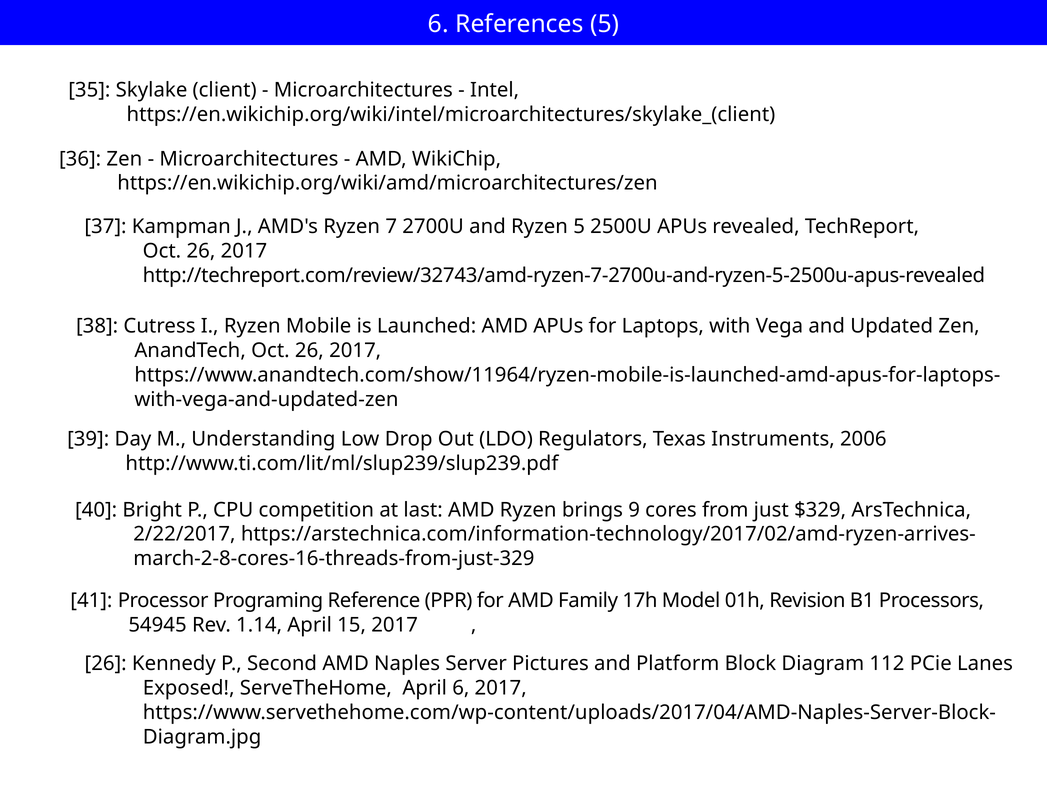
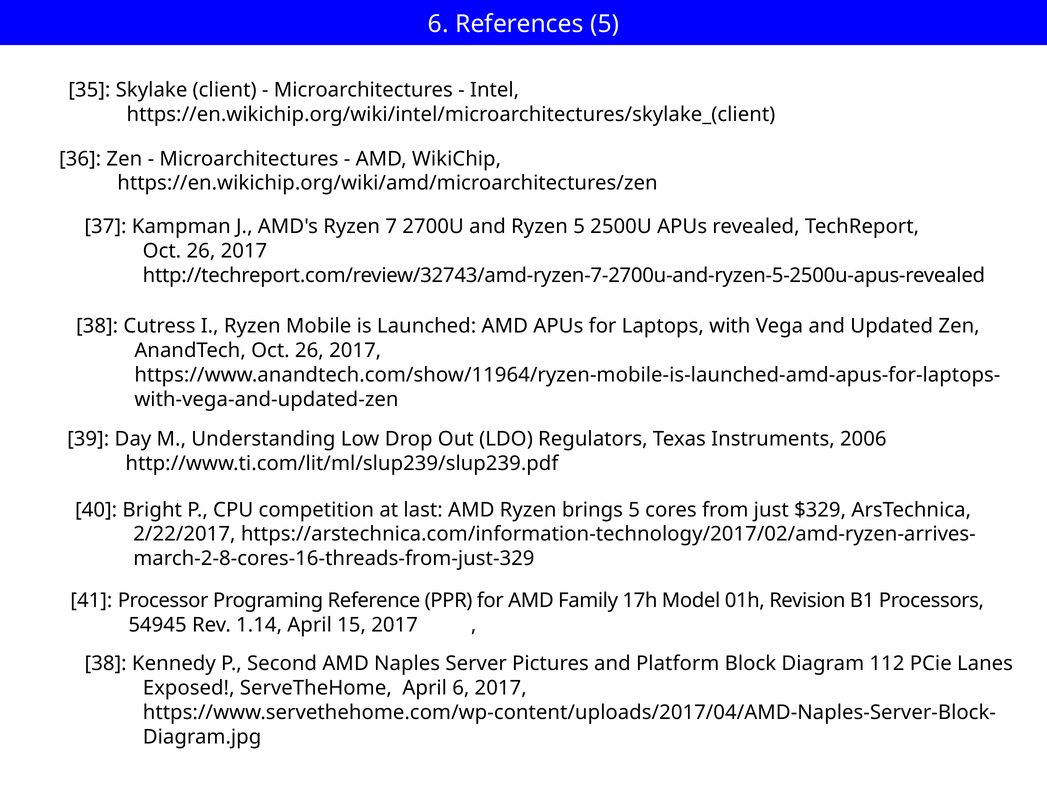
brings 9: 9 -> 5 (634, 510)
26: 26 -> 38 (106, 664)
